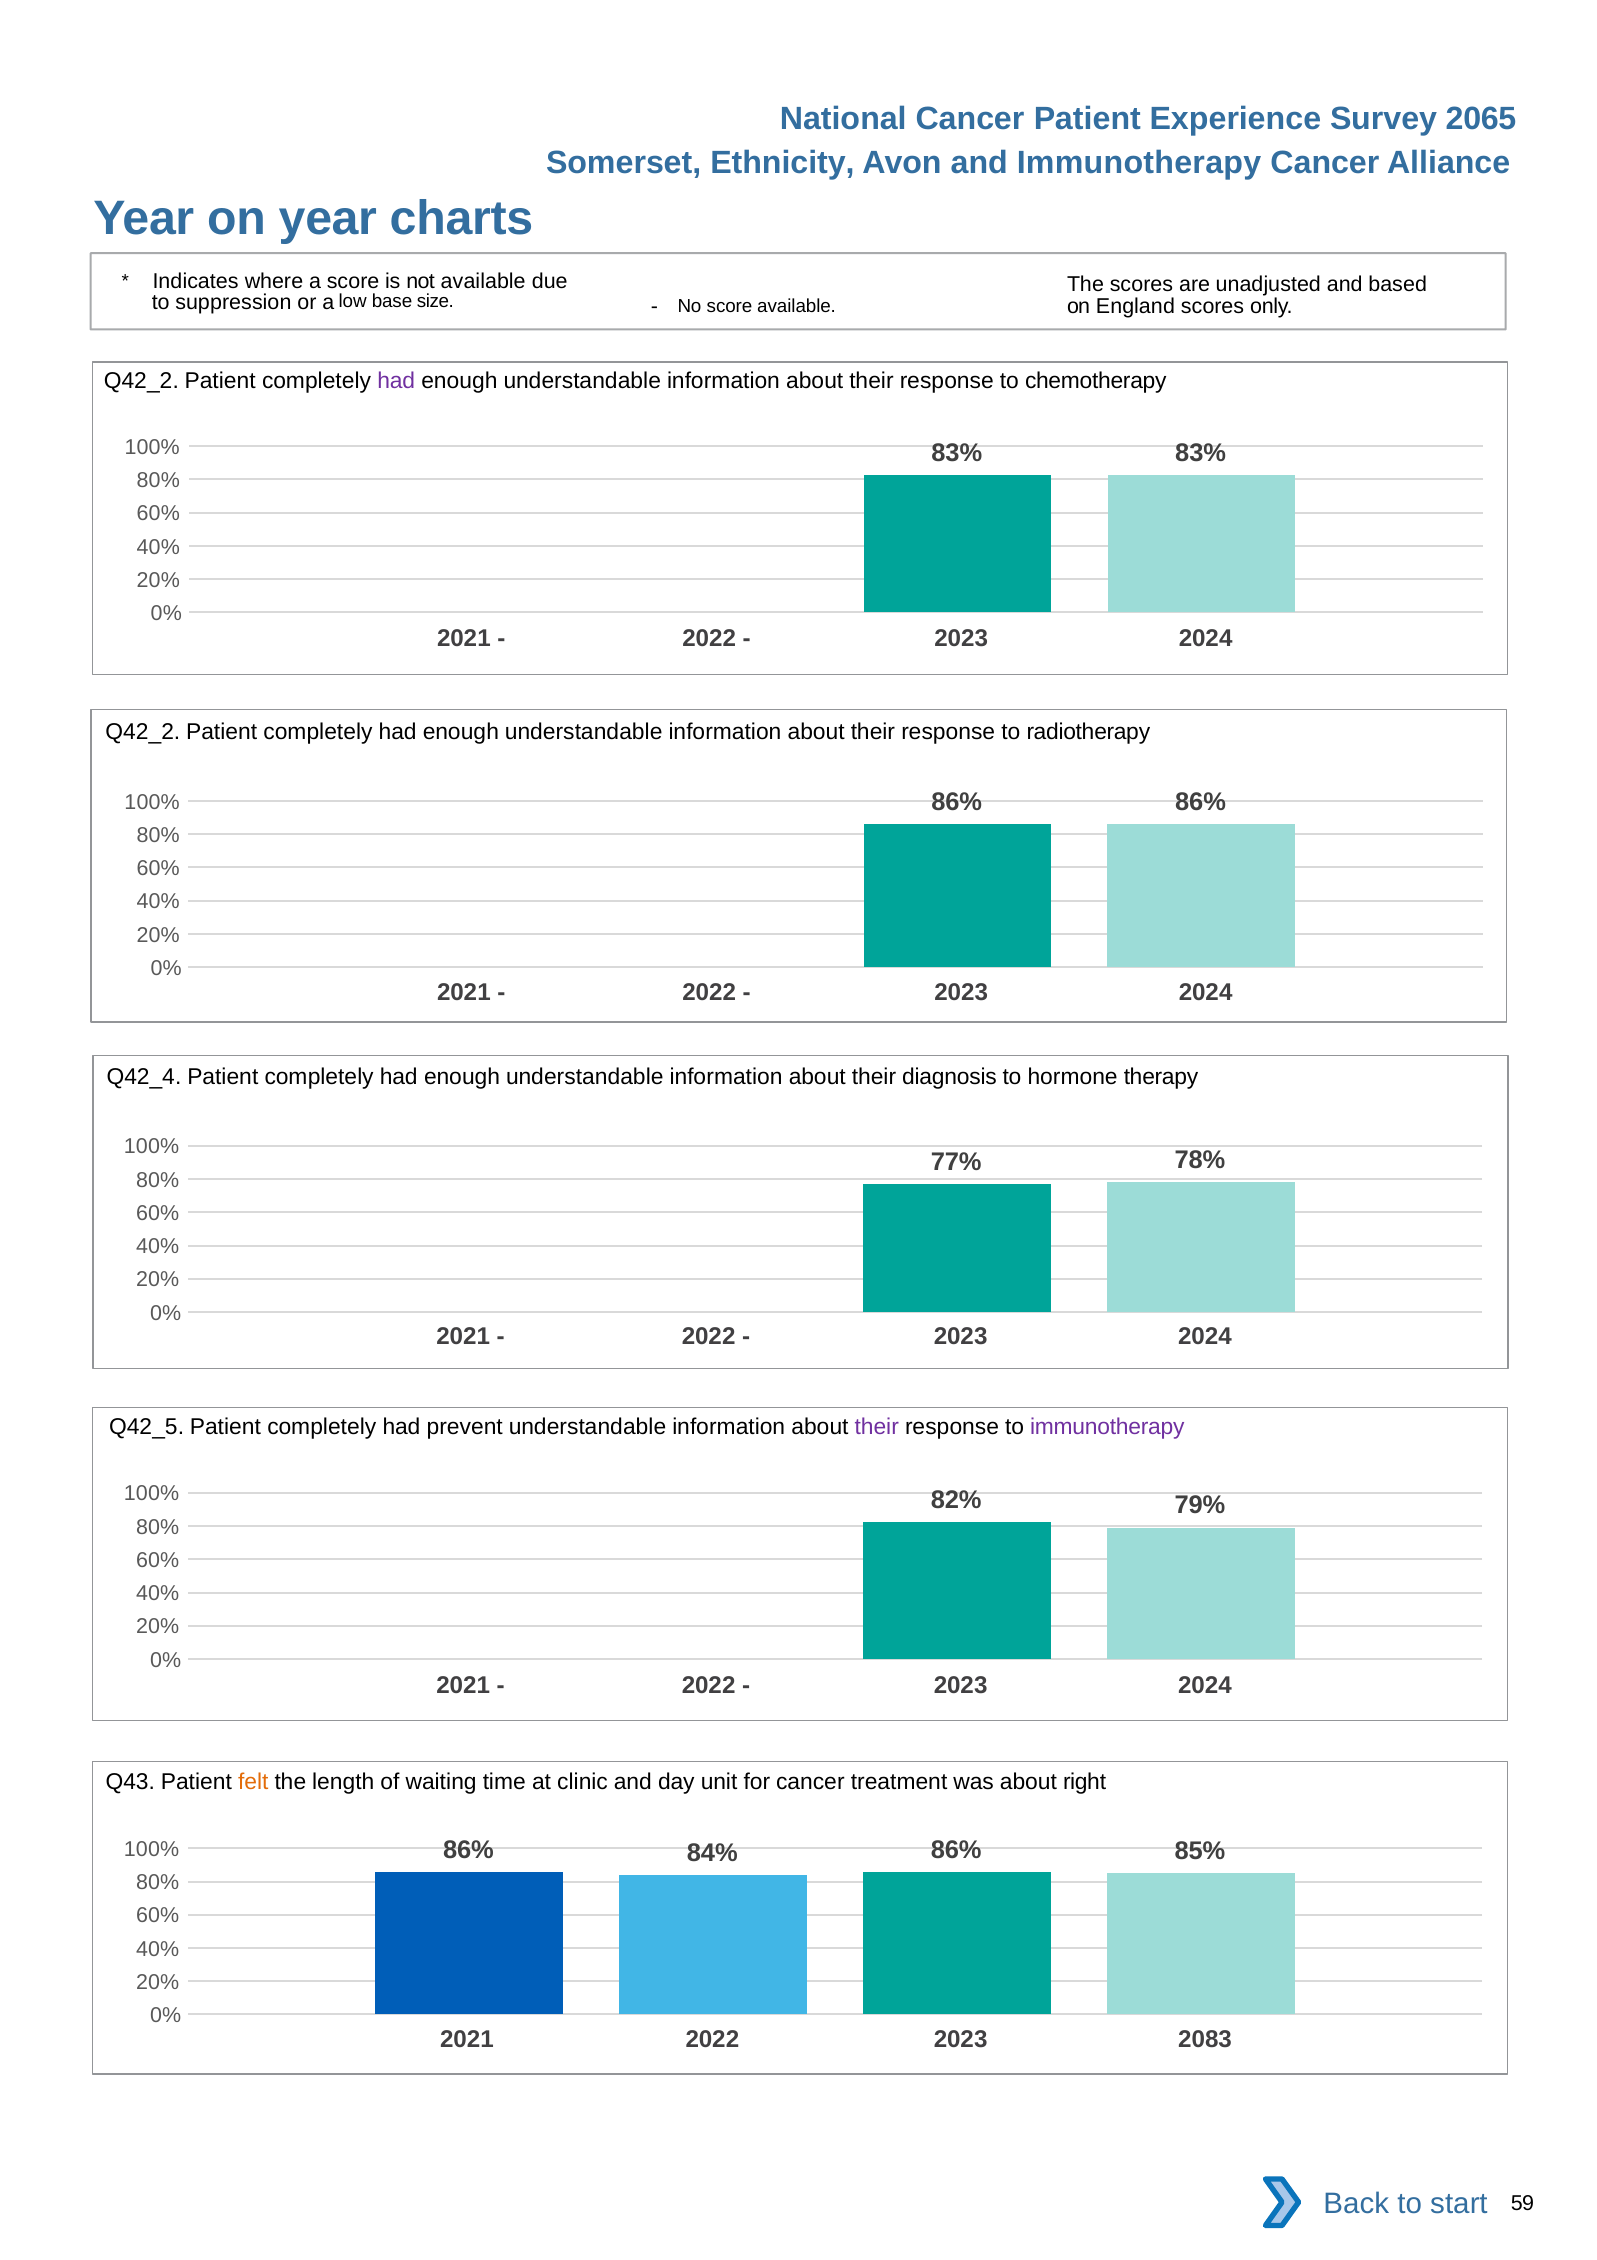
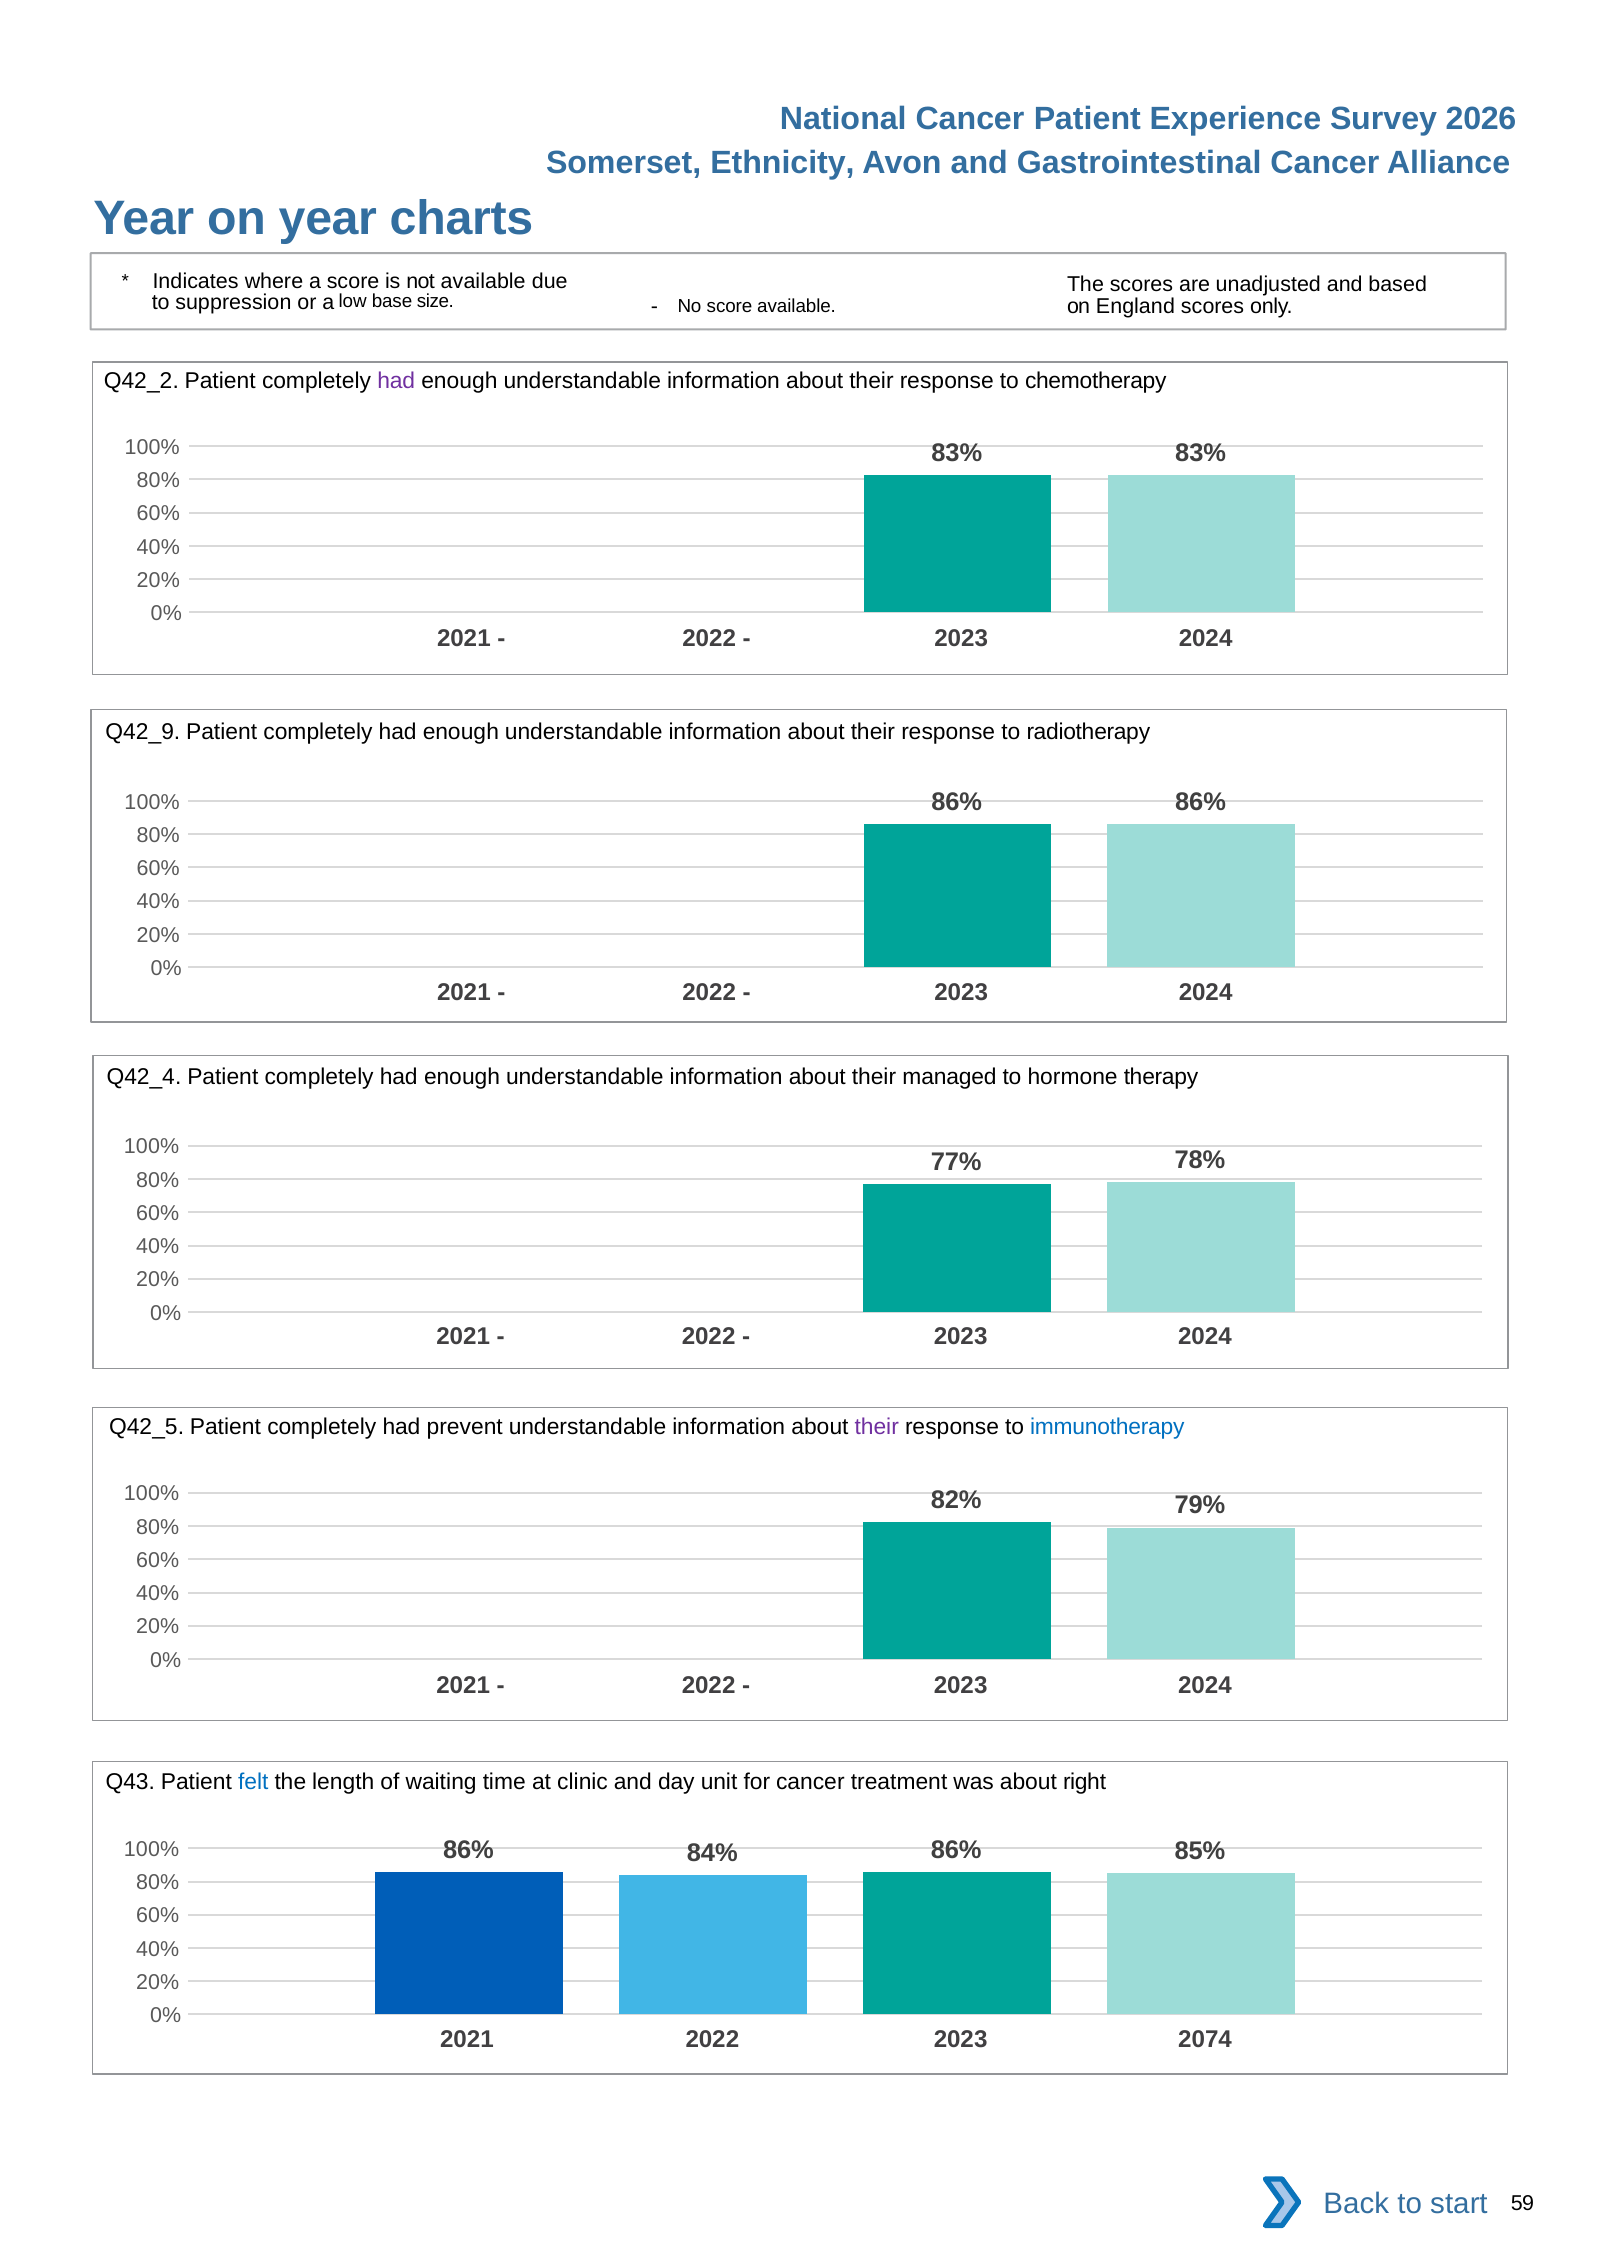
2065: 2065 -> 2026 (1481, 119)
and Immunotherapy: Immunotherapy -> Gastrointestinal (1139, 163)
Q42_2: Q42_2 -> Q42_9 (143, 732)
diagnosis: diagnosis -> managed (949, 1077)
immunotherapy colour: purple -> blue (1107, 1427)
felt colour: orange -> blue (253, 1782)
2083: 2083 -> 2074 (1205, 2039)
